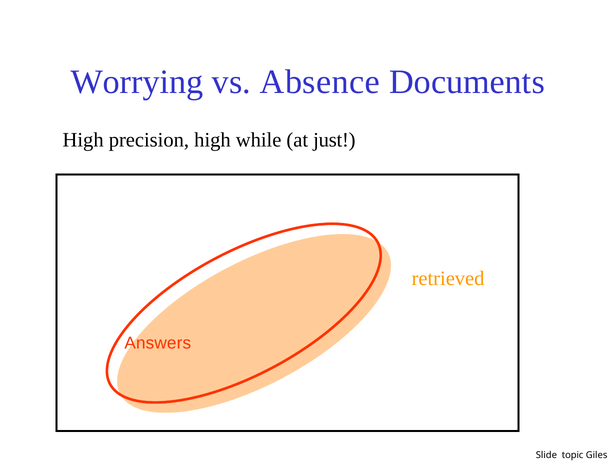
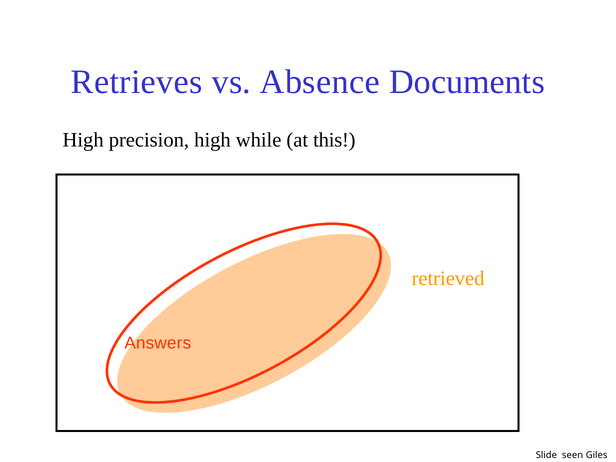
Worrying: Worrying -> Retrieves (137, 82)
just: just -> this (334, 140)
topic: topic -> seen (573, 455)
